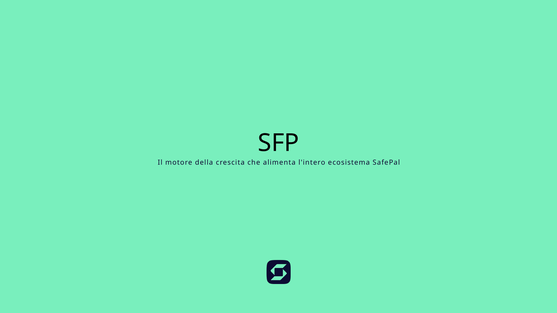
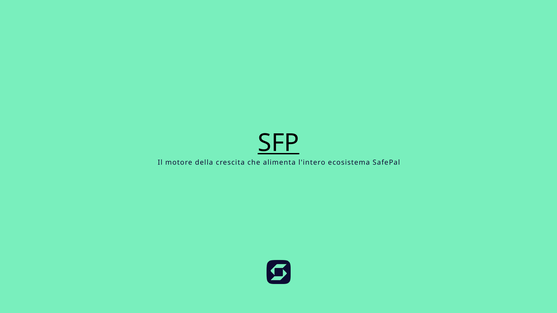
SFP underline: none -> present (278, 143)
